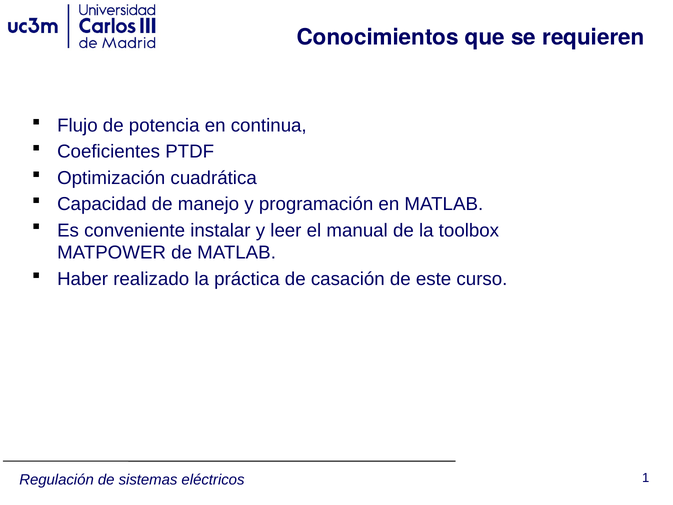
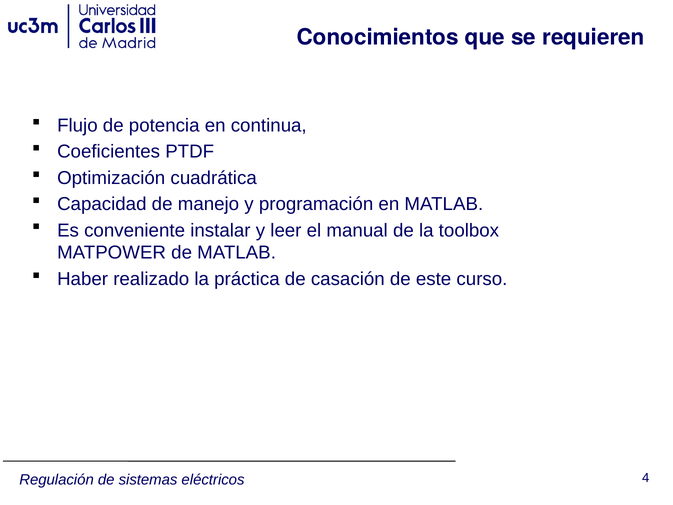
1: 1 -> 4 (646, 478)
